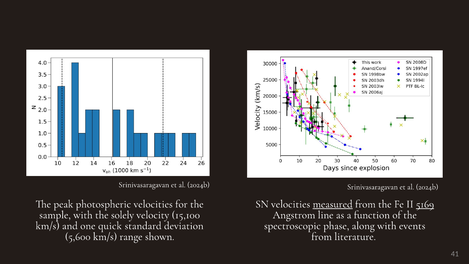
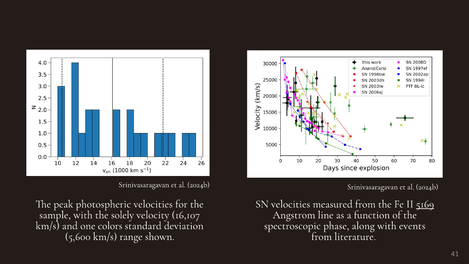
measured underline: present -> none (333, 204)
15,100: 15,100 -> 16,107 (186, 215)
quick: quick -> colors (110, 225)
